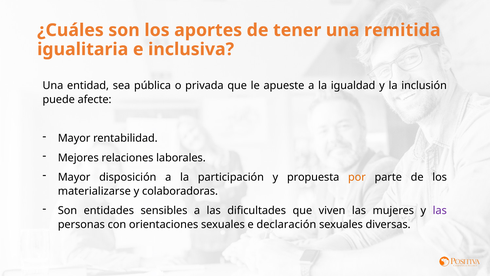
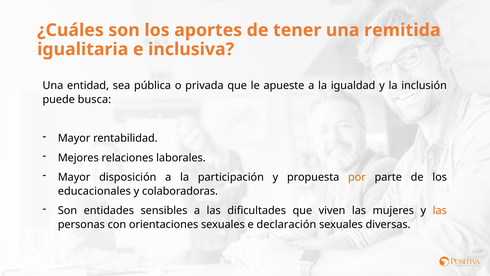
afecte: afecte -> busca (94, 99)
materializarse: materializarse -> educacionales (94, 191)
las colour: purple -> orange (440, 210)
